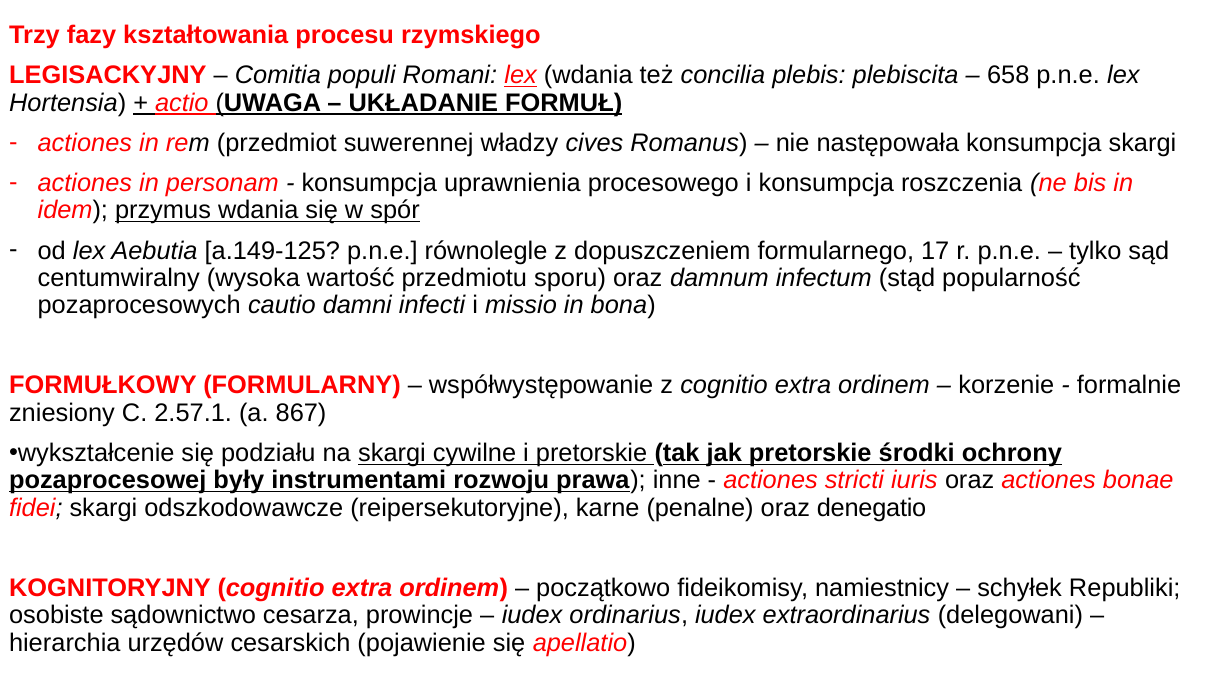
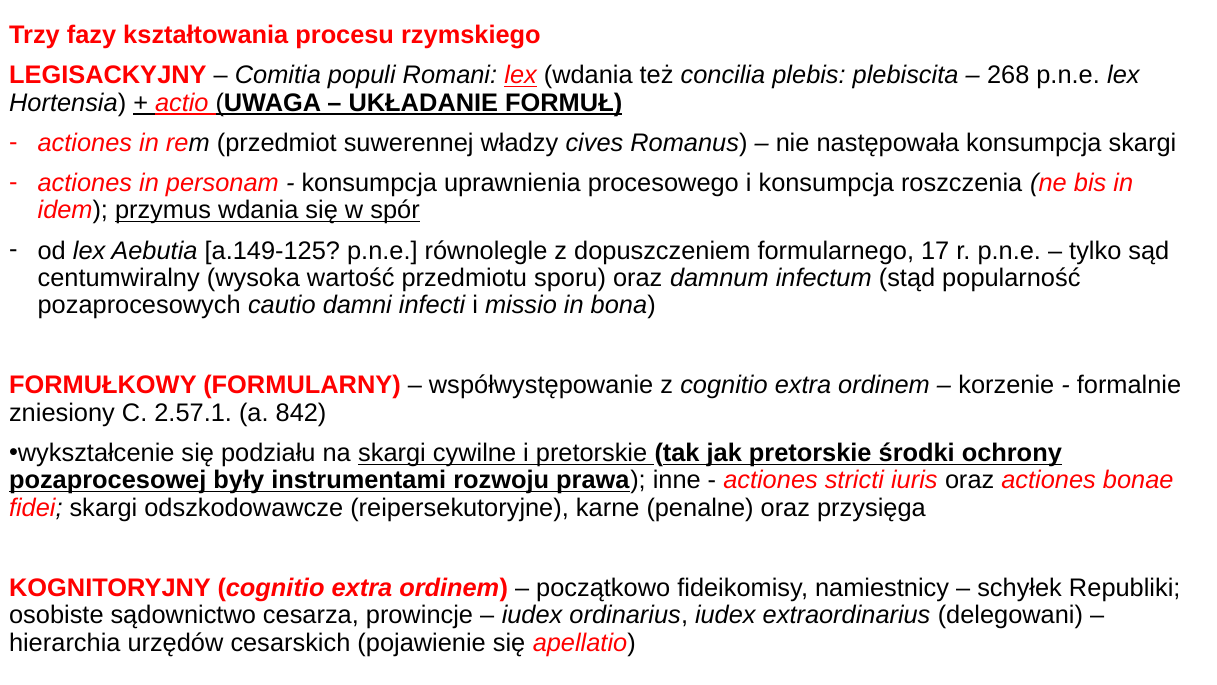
658: 658 -> 268 (1008, 75)
867: 867 -> 842 (301, 413)
denegatio: denegatio -> przysięga (871, 508)
